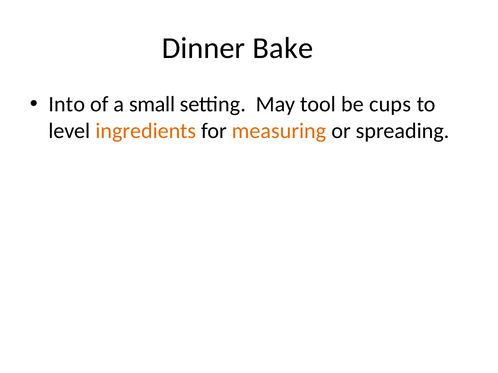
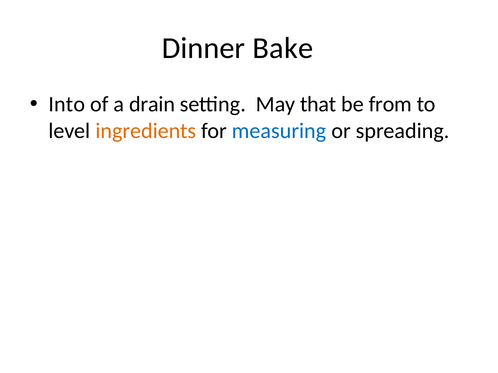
small: small -> drain (152, 104)
tool: tool -> that (318, 104)
cups: cups -> from (390, 104)
measuring colour: orange -> blue (279, 131)
